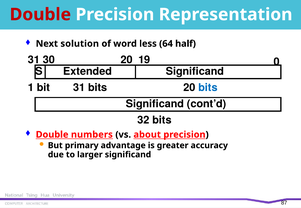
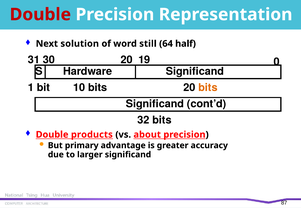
less: less -> still (148, 44)
Extended: Extended -> Hardware (88, 72)
bit 31: 31 -> 10 (79, 88)
bits colour: blue -> orange (208, 88)
numbers: numbers -> products (92, 135)
